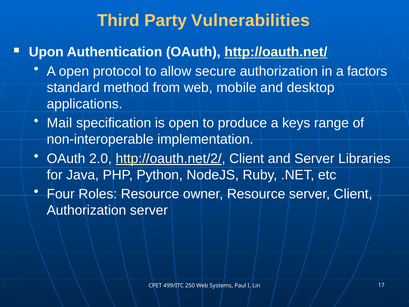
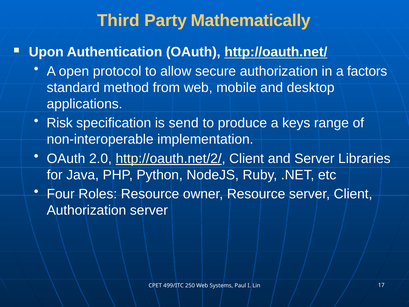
Vulnerabilities: Vulnerabilities -> Mathematically (251, 21)
Mail: Mail -> Risk (60, 123)
is open: open -> send (184, 123)
